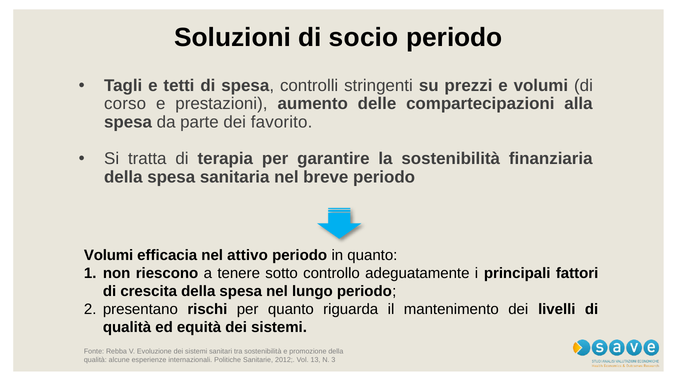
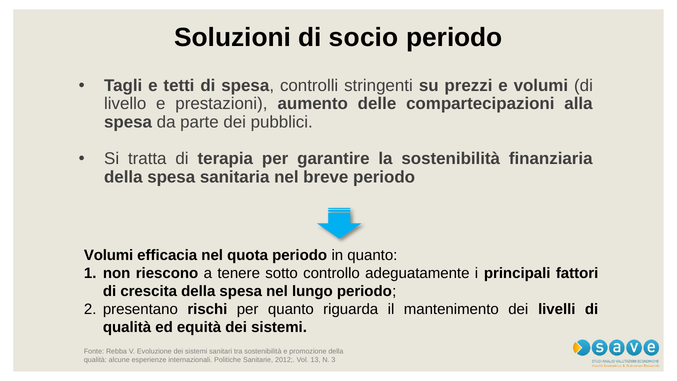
corso: corso -> livello (125, 104)
favorito: favorito -> pubblici (282, 122)
attivo: attivo -> quota (248, 255)
